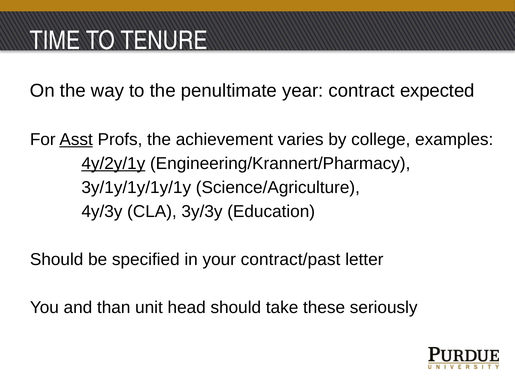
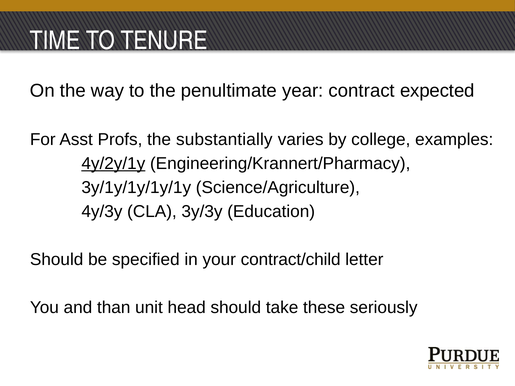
Asst underline: present -> none (76, 140)
achievement: achievement -> substantially (224, 140)
contract/past: contract/past -> contract/child (291, 260)
